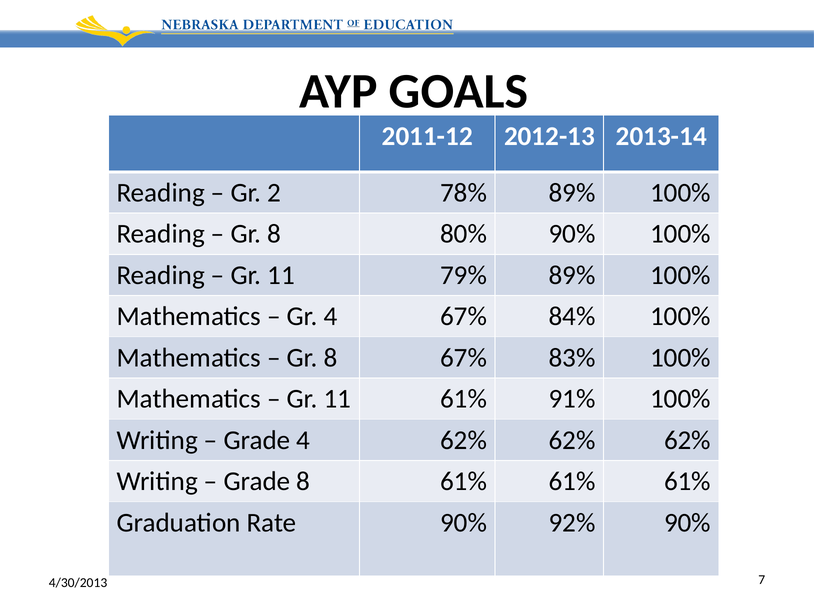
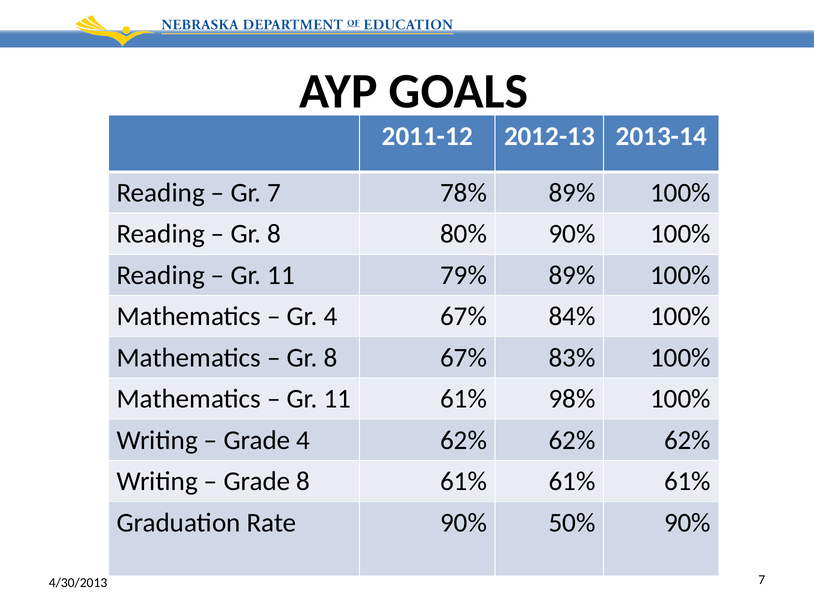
Gr 2: 2 -> 7 (274, 193)
91%: 91% -> 98% (572, 399)
92%: 92% -> 50% (572, 523)
